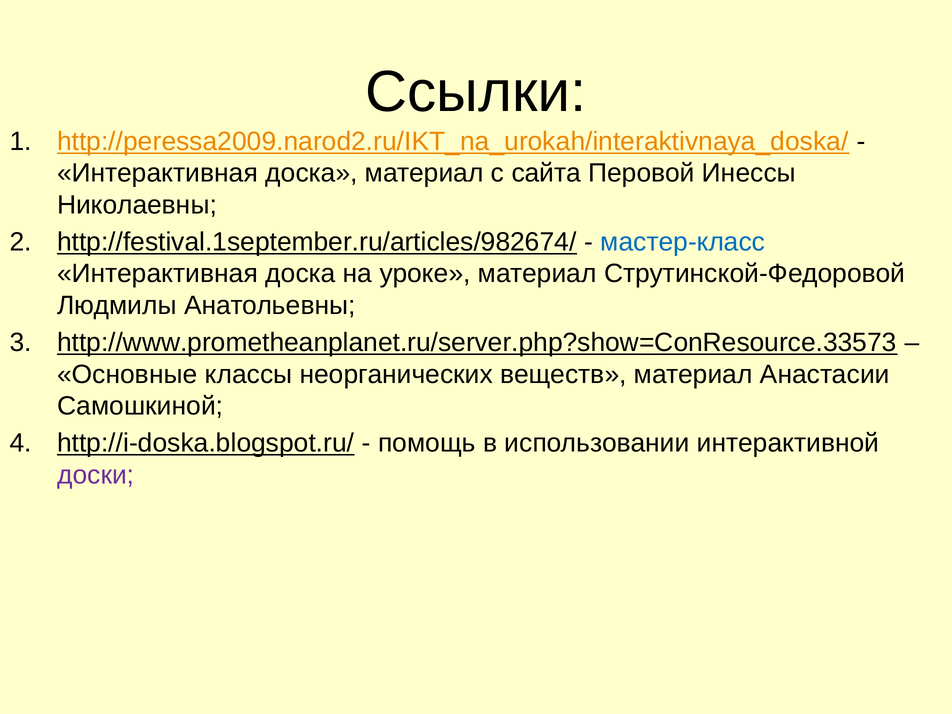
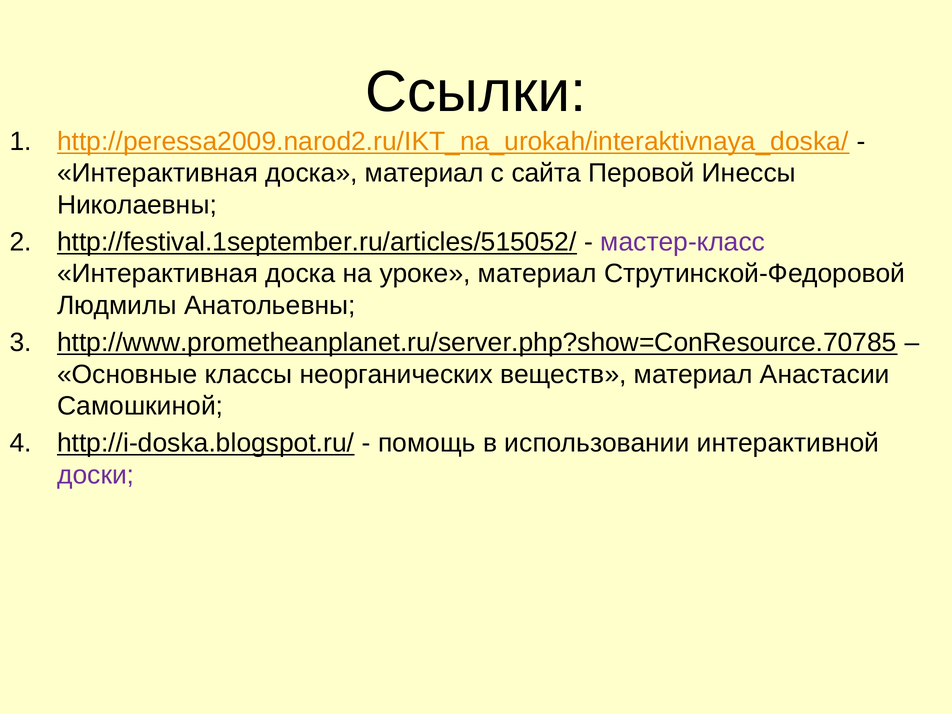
http://festival.1september.ru/articles/982674/: http://festival.1september.ru/articles/982674/ -> http://festival.1september.ru/articles/515052/ (317, 242)
мастер-класс colour: blue -> purple (683, 242)
http://www.prometheanplanet.ru/server.php?show=ConResource.33573: http://www.prometheanplanet.ru/server.php?show=ConResource.33573 -> http://www.prometheanplanet.ru/server.php?show=ConResource.70785 (477, 343)
